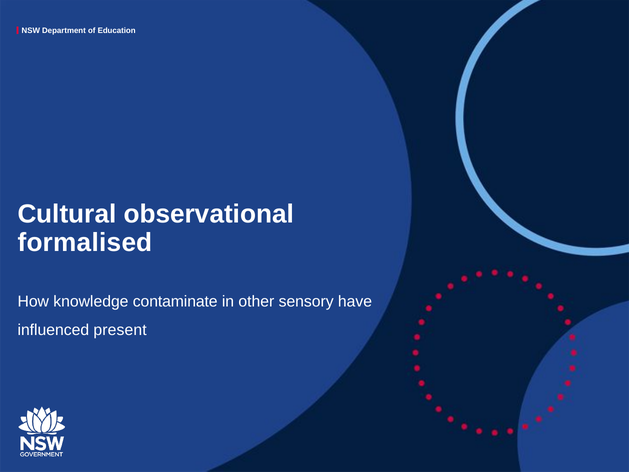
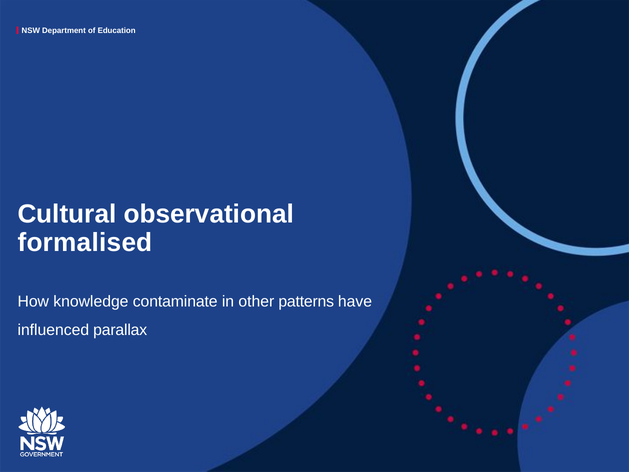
sensory: sensory -> patterns (306, 302)
present: present -> parallax (120, 330)
